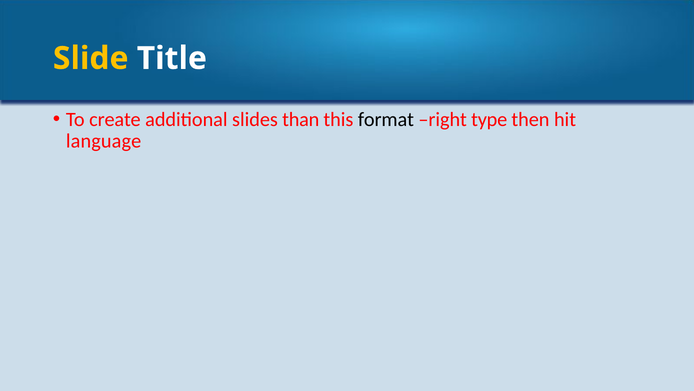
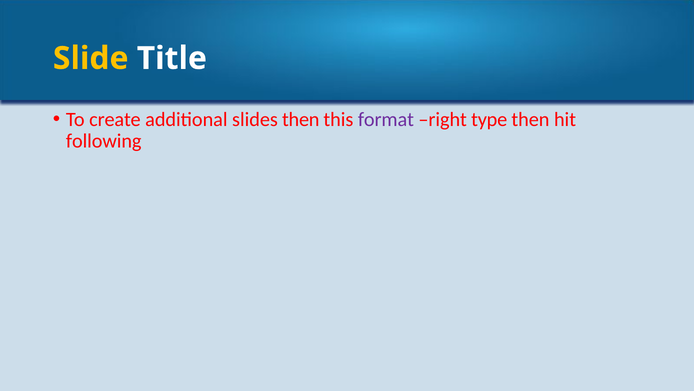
slides than: than -> then (301, 119)
format colour: black -> purple (386, 119)
language: language -> following (104, 141)
